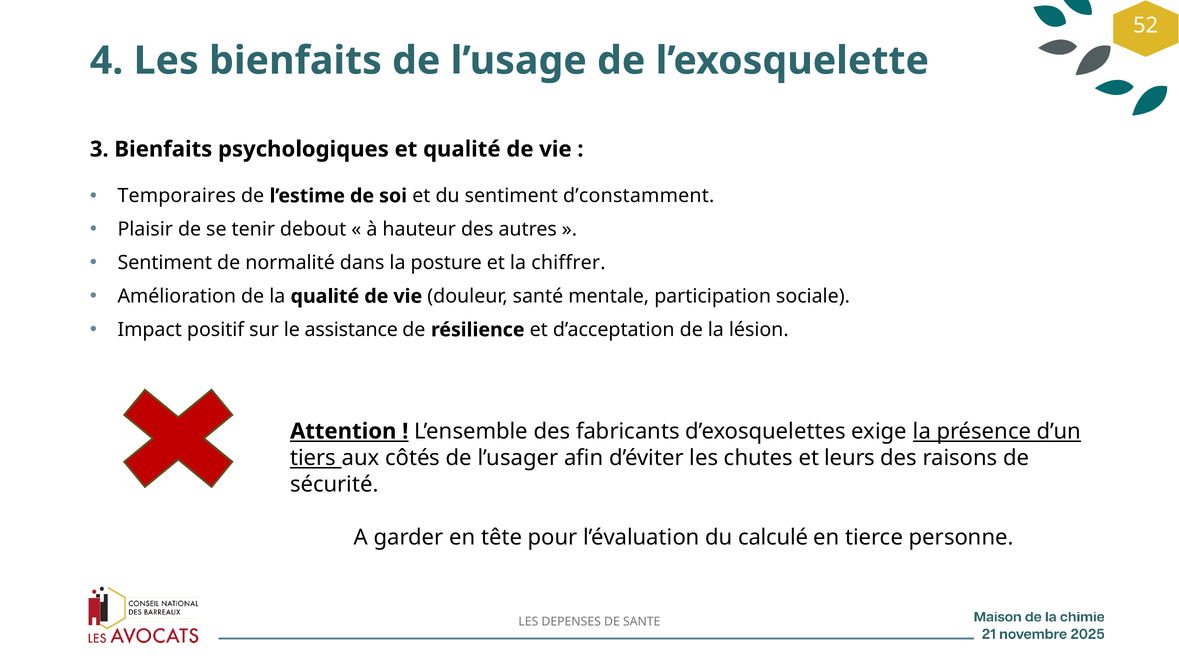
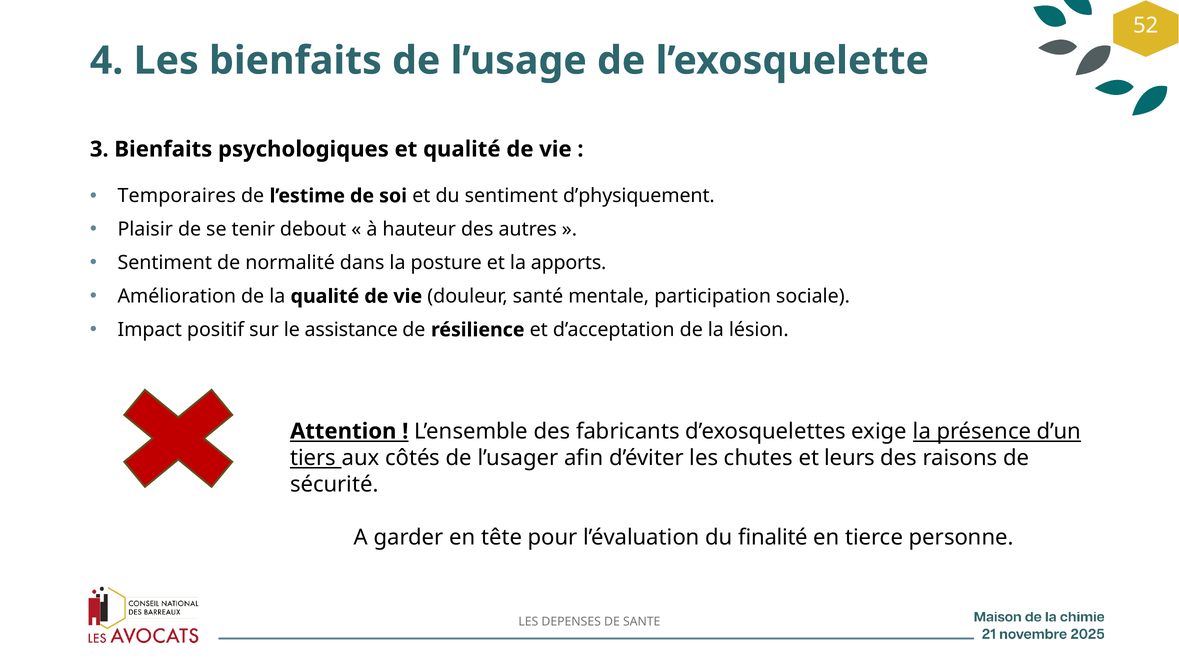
d’constamment: d’constamment -> d’physiquement (639, 196)
chiffrer: chiffrer -> apports (569, 263)
calculé: calculé -> finalité (773, 537)
